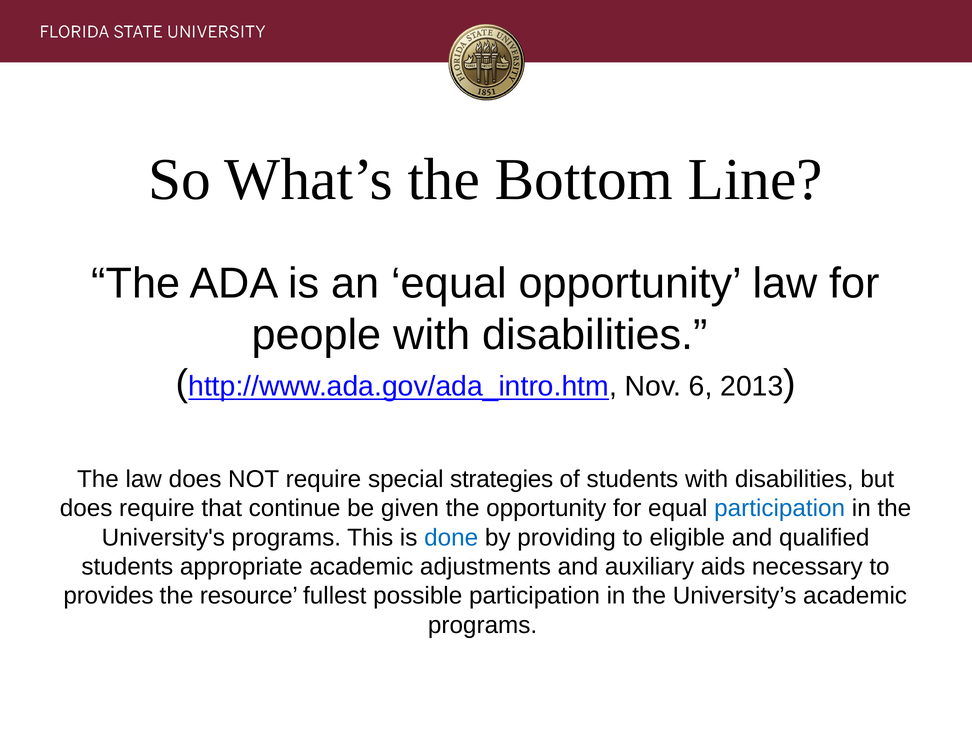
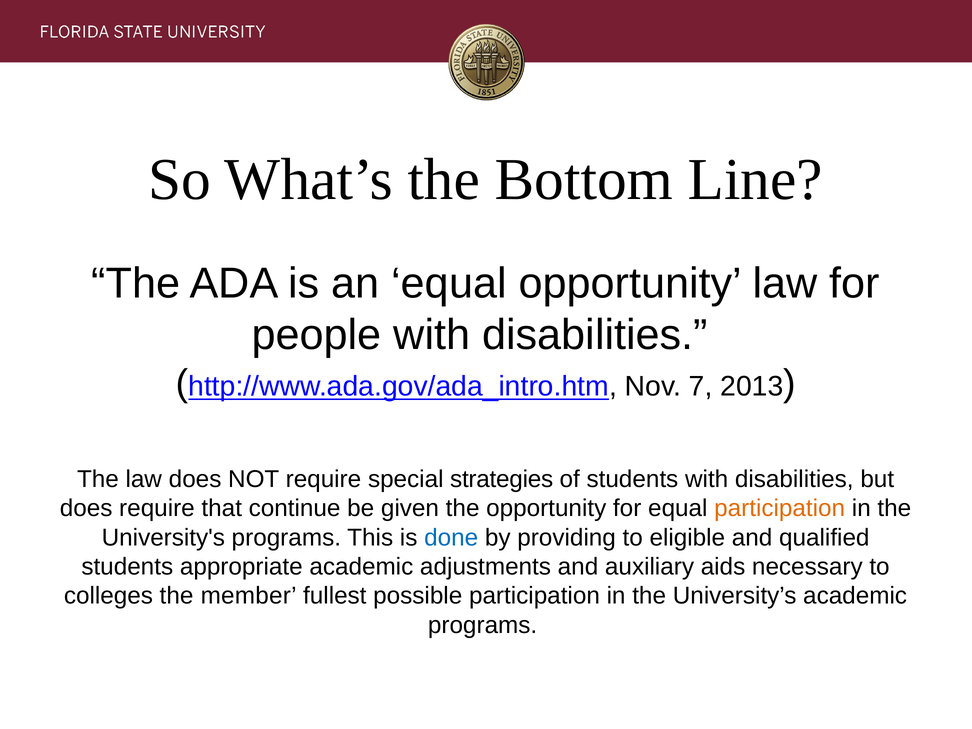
6: 6 -> 7 (701, 387)
participation colour: blue -> orange (780, 508)
provides: provides -> colleges (108, 596)
resource: resource -> member (249, 596)
